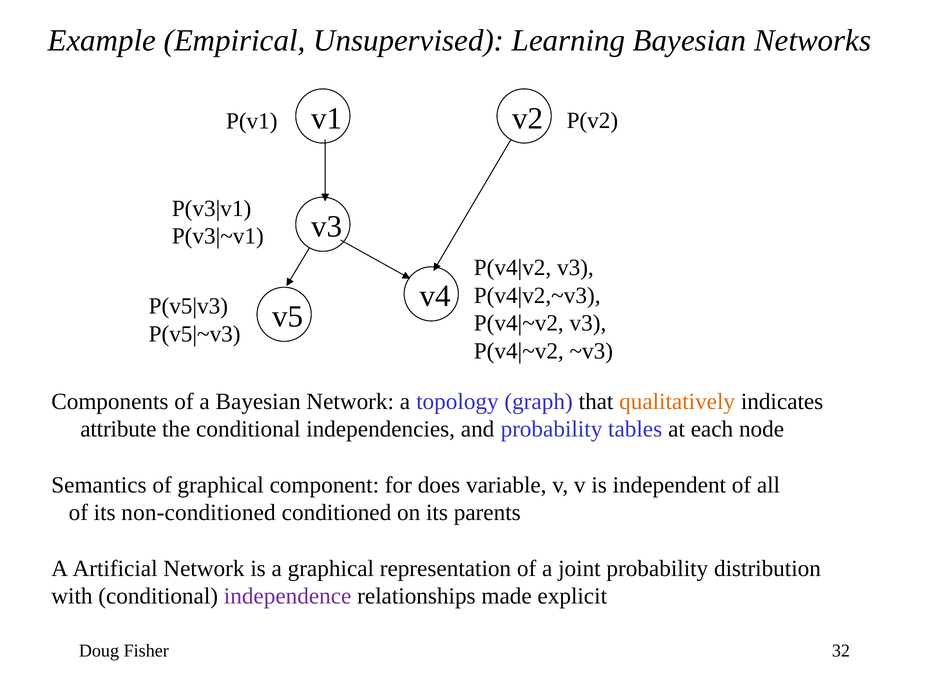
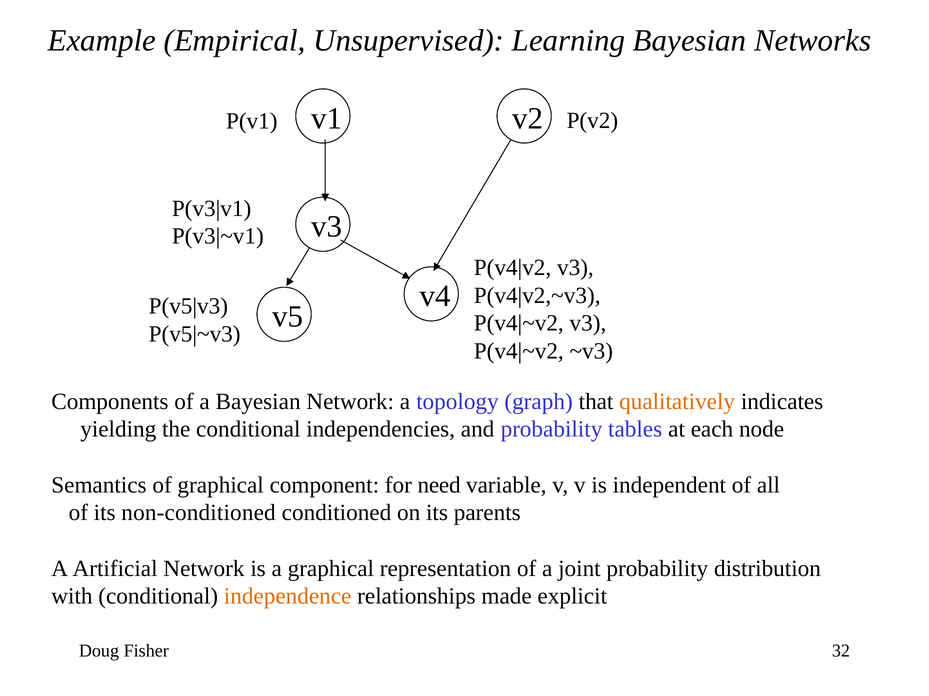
attribute: attribute -> yielding (118, 430)
does: does -> need (439, 485)
independence colour: purple -> orange (288, 597)
